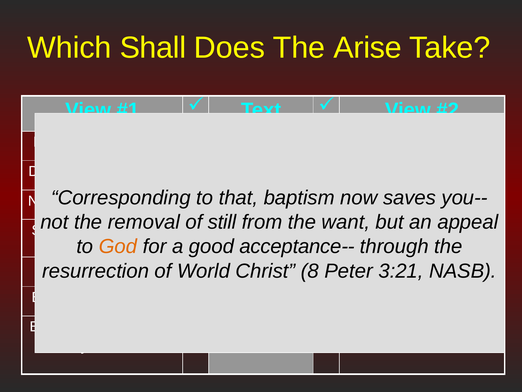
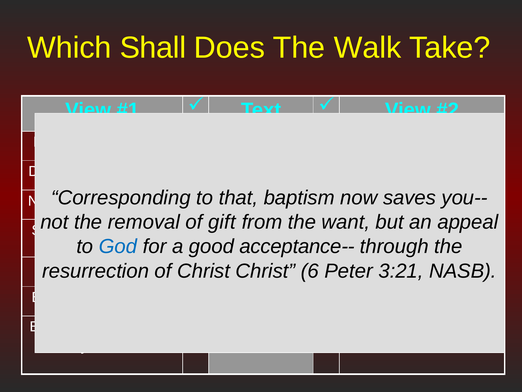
Arise: Arise -> Walk (368, 48)
still: still -> gift (222, 222)
God colour: orange -> blue (118, 246)
World: World -> Christ (204, 271)
8: 8 -> 6 (310, 271)
